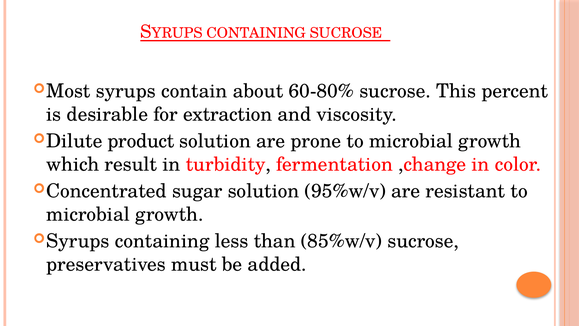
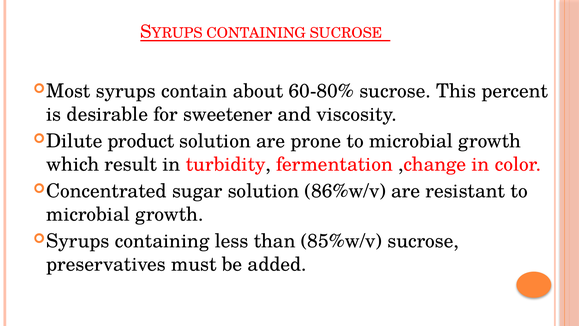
extraction: extraction -> sweetener (228, 114)
95%w/v: 95%w/v -> 86%w/v (345, 191)
